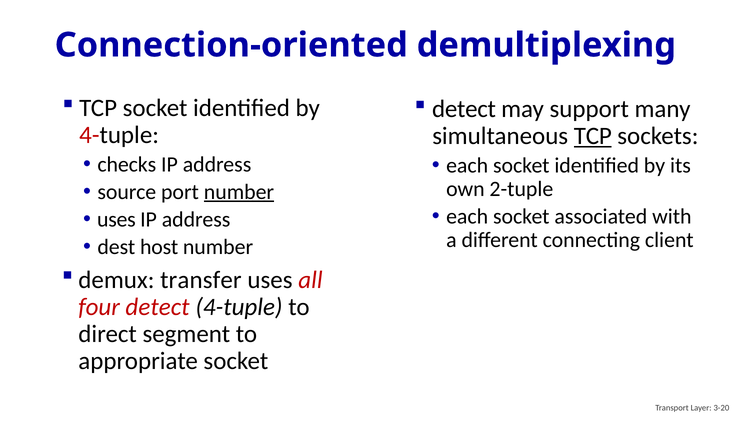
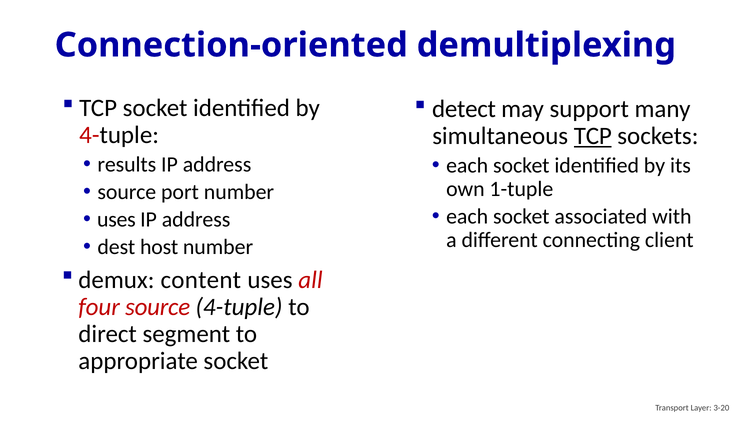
checks: checks -> results (127, 164)
2-tuple: 2-tuple -> 1-tuple (521, 189)
number underline: present -> none (239, 192)
transfer: transfer -> content (201, 279)
four detect: detect -> source (158, 306)
